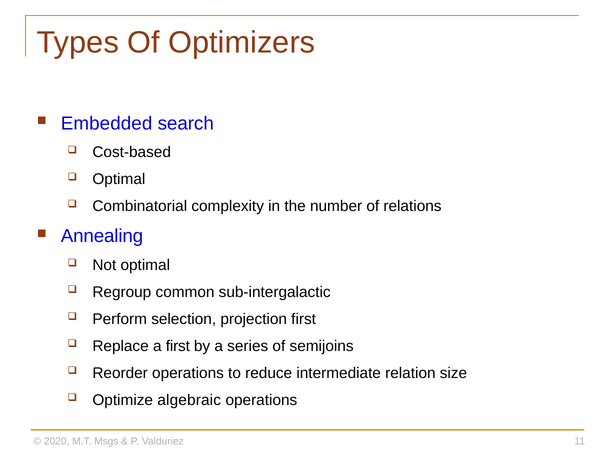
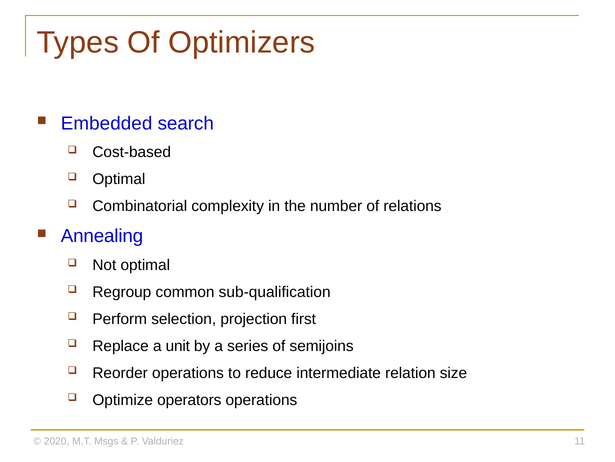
sub-intergalactic: sub-intergalactic -> sub-qualification (275, 292)
a first: first -> unit (178, 346)
algebraic: algebraic -> operators (189, 399)
